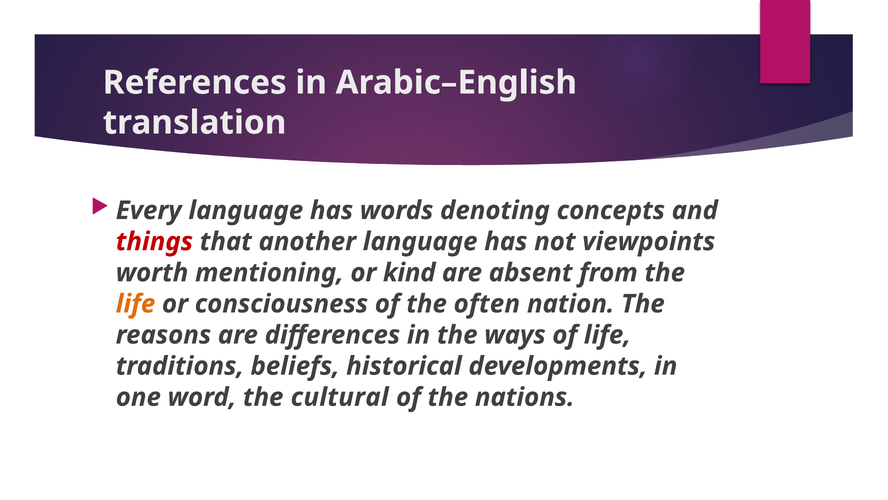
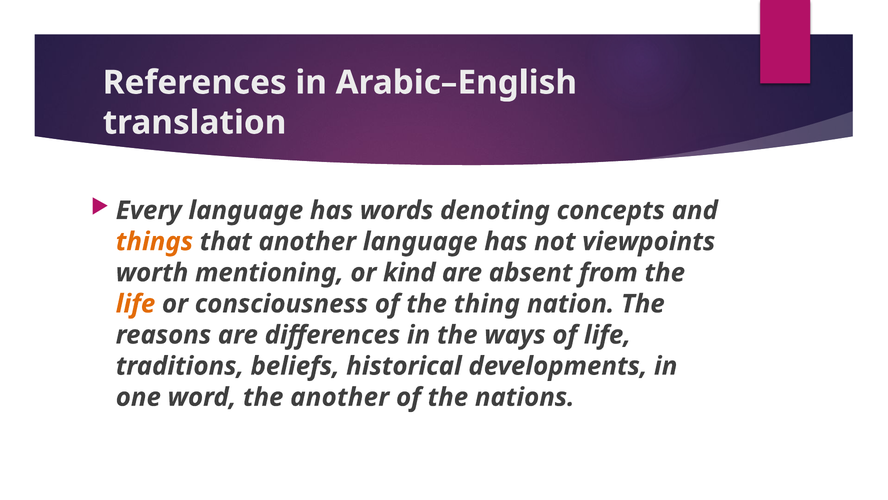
things colour: red -> orange (154, 241)
often: often -> thing (487, 304)
the cultural: cultural -> another (340, 397)
